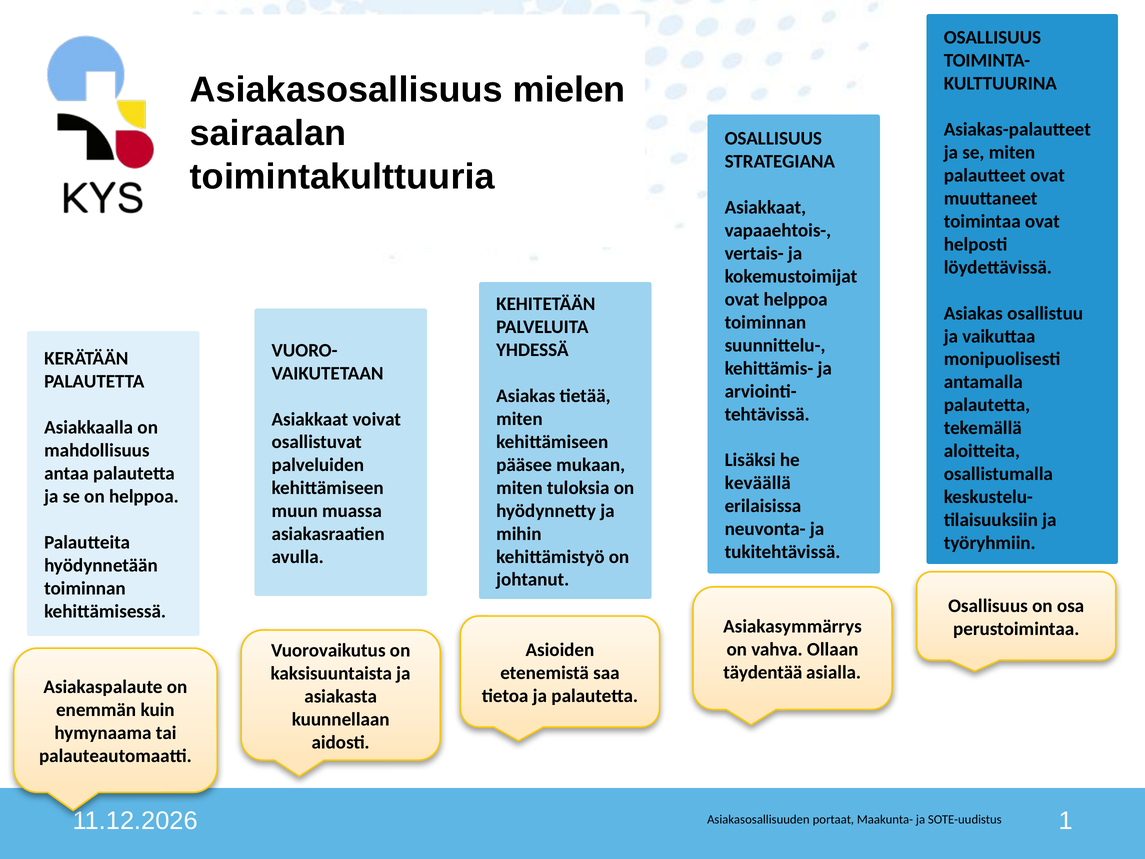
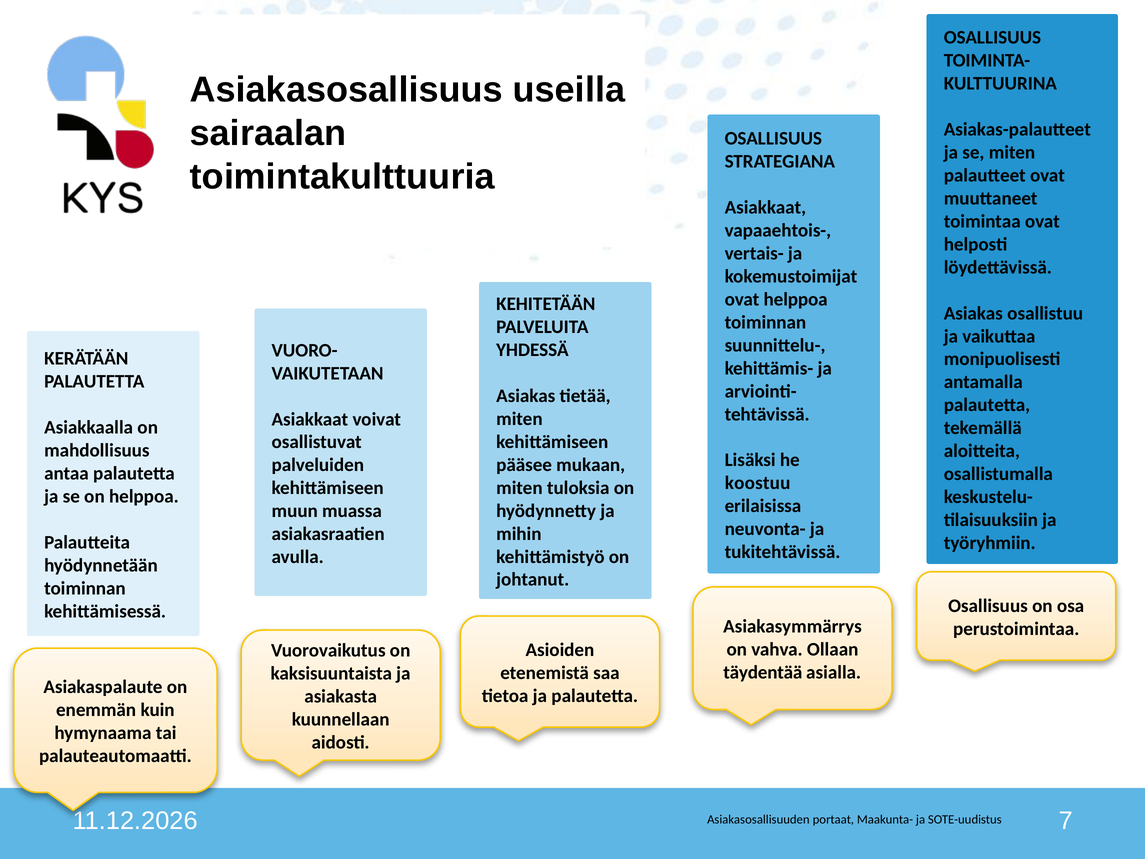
mielen: mielen -> useilla (569, 90)
keväällä: keväällä -> koostuu (758, 483)
1: 1 -> 7 (1066, 821)
